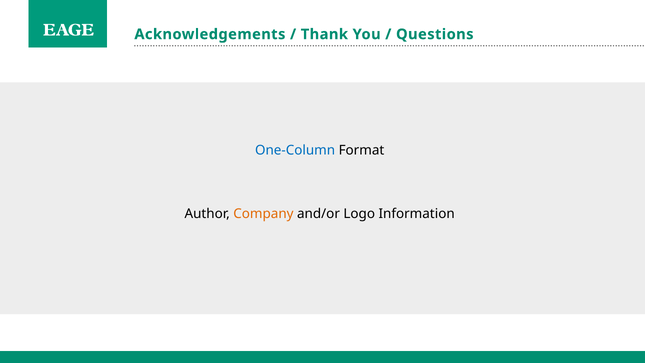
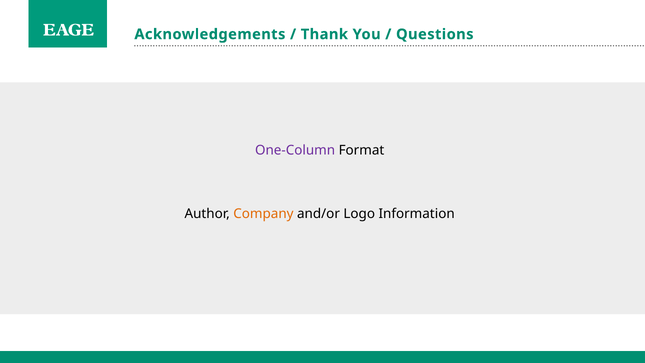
One-Column colour: blue -> purple (295, 150)
